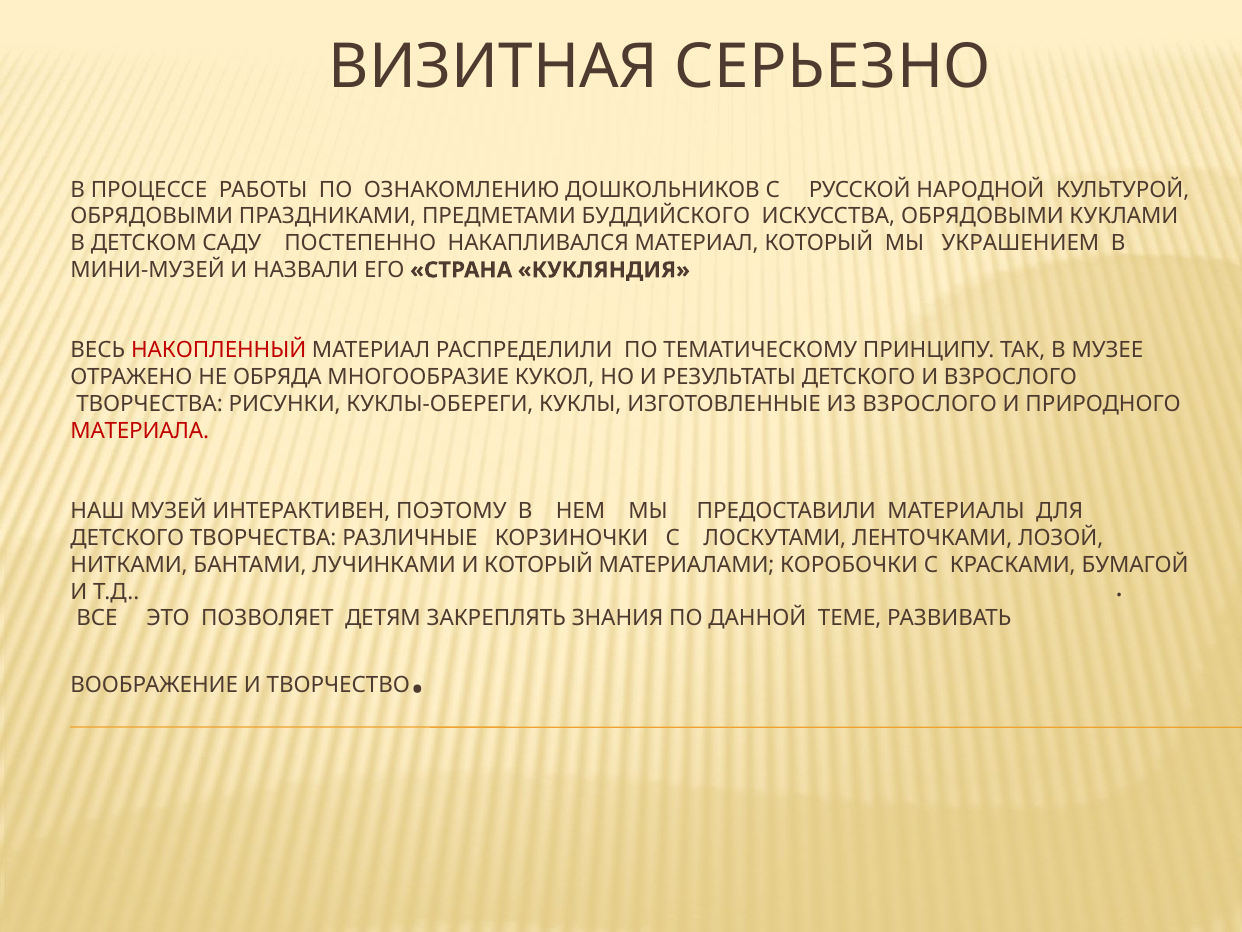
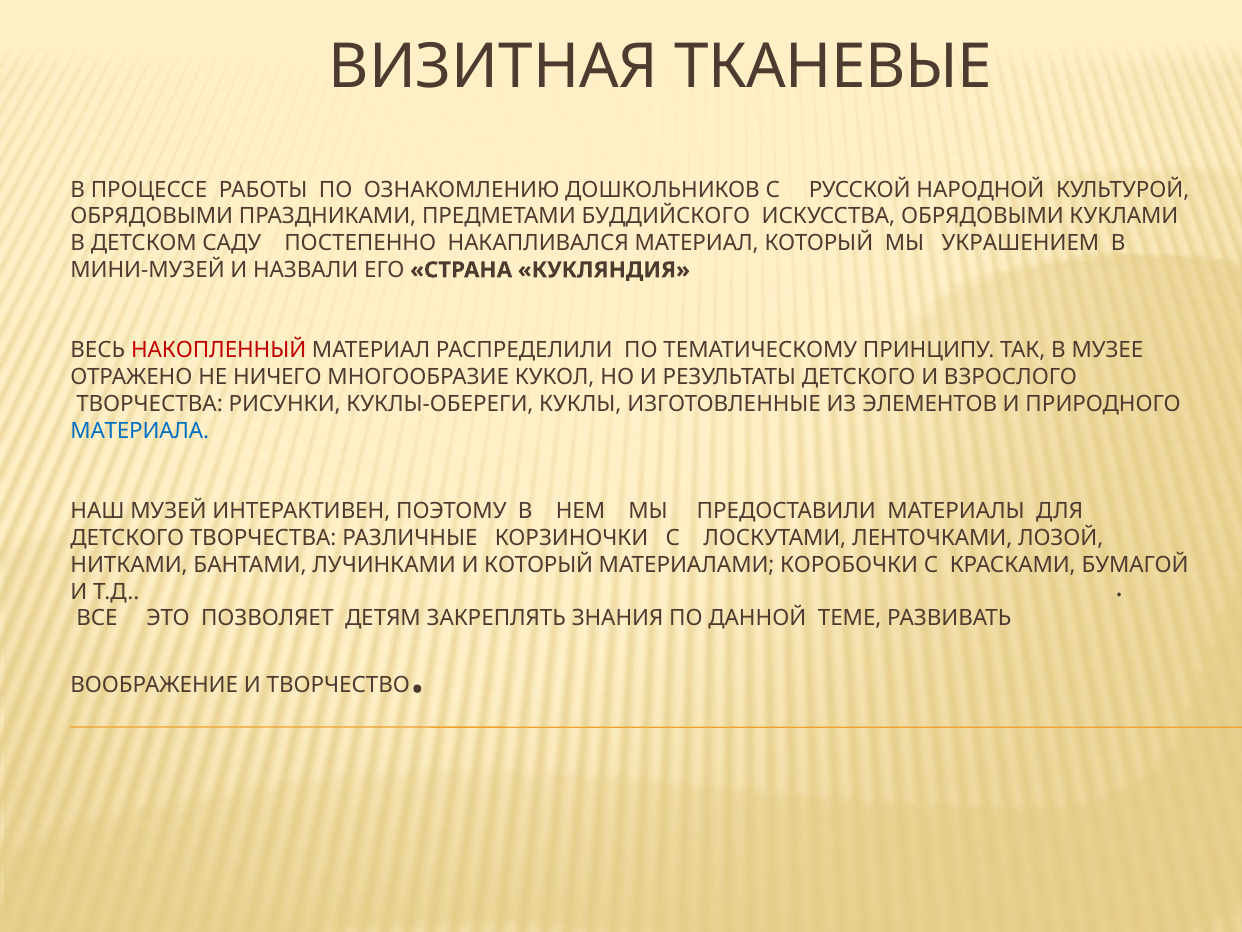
СЕРЬЕЗНО: СЕРЬЕЗНО -> ТКАНЕВЫЕ (833, 67)
ОБРЯДА: ОБРЯДА -> НИЧЕГО (277, 377)
ИЗ ВЗРОСЛОГО: ВЗРОСЛОГО -> ЭЛЕМЕНТОВ (930, 404)
МАТЕРИАЛА colour: red -> blue (140, 431)
